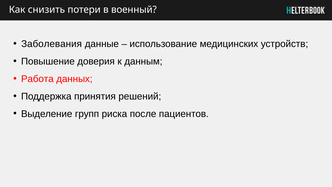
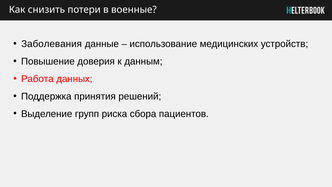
военный: военный -> военные (134, 10)
после: после -> сбора (143, 114)
